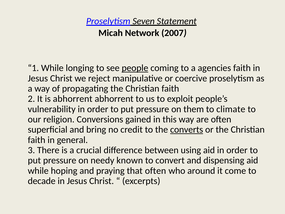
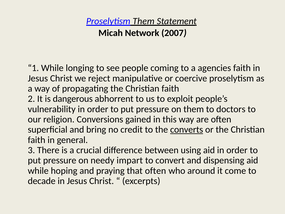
Proselytism Seven: Seven -> Them (144, 21)
people underline: present -> none (135, 68)
is abhorrent: abhorrent -> dangerous (73, 99)
climate: climate -> doctors (231, 109)
known: known -> impart (130, 160)
